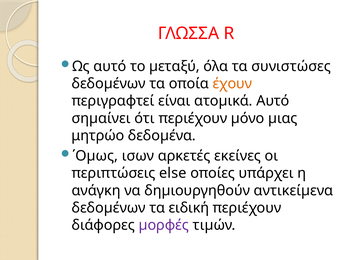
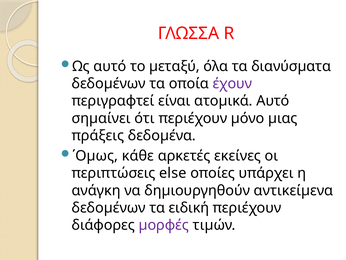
συνιστώσες: συνιστώσες -> διανύσµατα (291, 66)
έχουν colour: orange -> purple (232, 83)
μητρώο: μητρώο -> πράξεις (98, 135)
ισων: ισων -> κάθε (138, 156)
